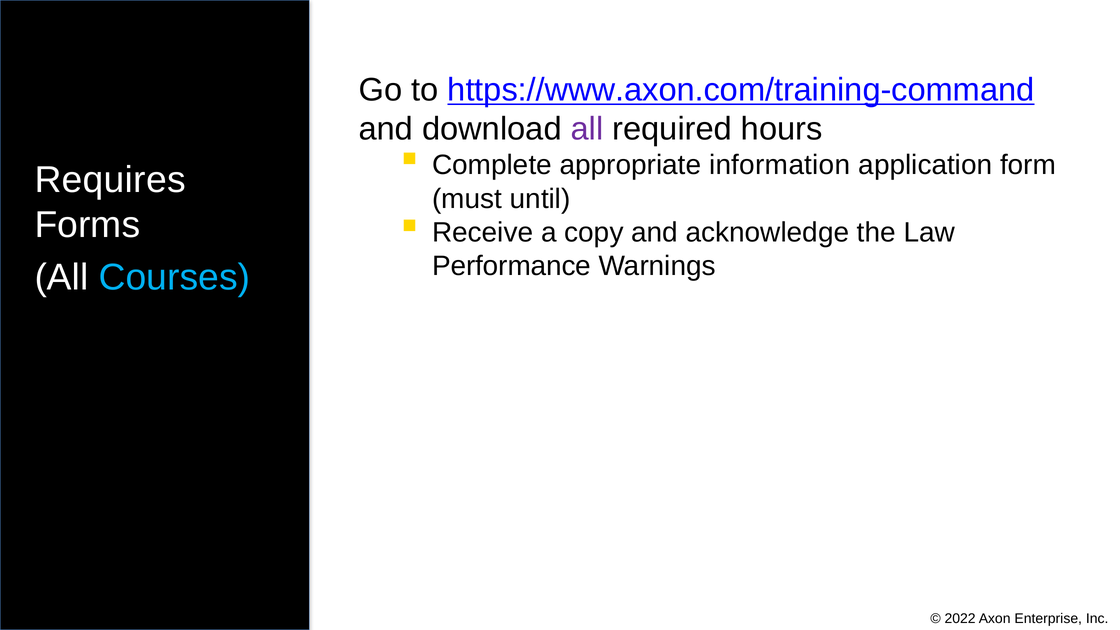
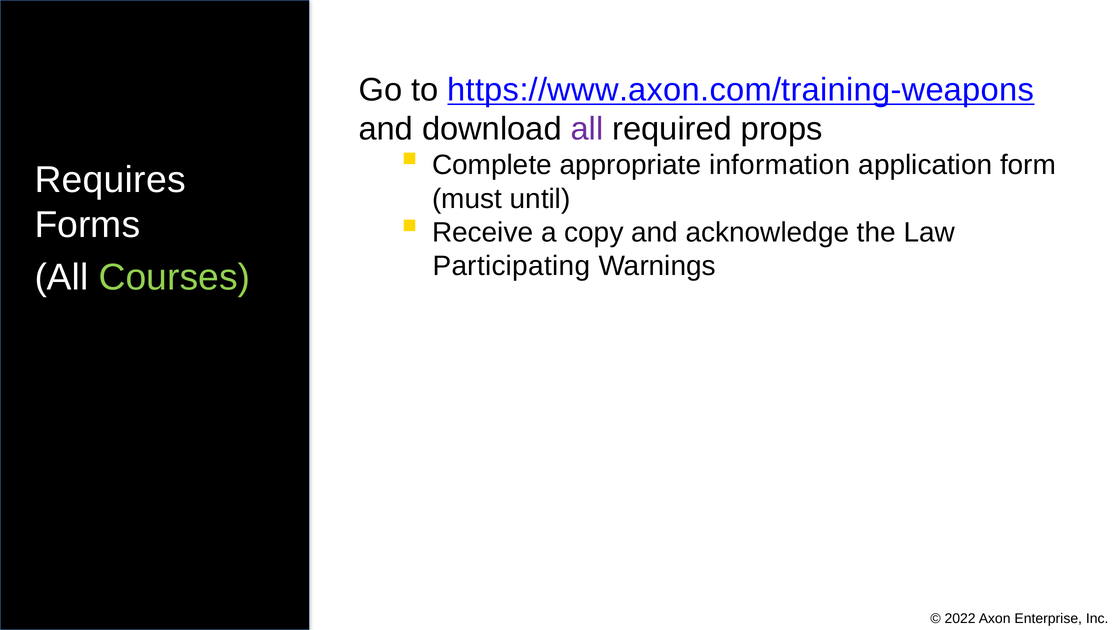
https://www.axon.com/training-command: https://www.axon.com/training-command -> https://www.axon.com/training-weapons (741, 90)
hours: hours -> props (782, 129)
Performance: Performance -> Participating (511, 266)
Courses colour: light blue -> light green (174, 277)
